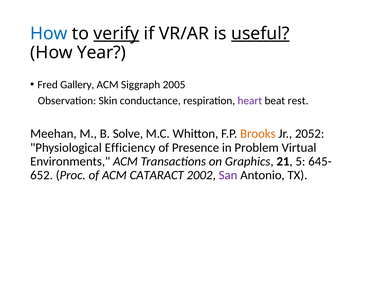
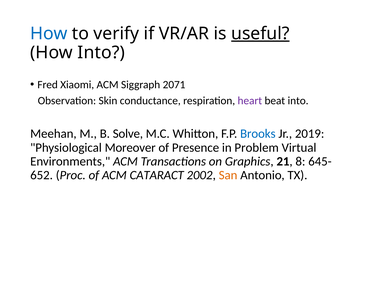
verify underline: present -> none (116, 34)
How Year: Year -> Into (101, 53)
Gallery: Gallery -> Xiaomi (77, 85)
2005: 2005 -> 2071 (174, 85)
beat rest: rest -> into (298, 101)
Brooks colour: orange -> blue (258, 134)
2052: 2052 -> 2019 (310, 134)
Efficiency: Efficiency -> Moreover (130, 148)
5: 5 -> 8 (300, 161)
San colour: purple -> orange (228, 175)
